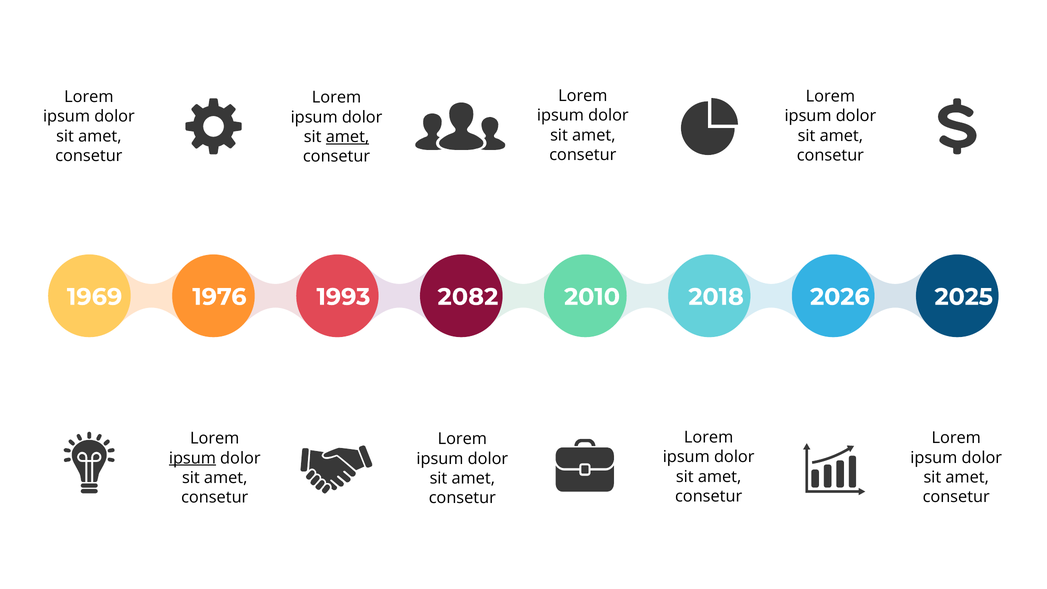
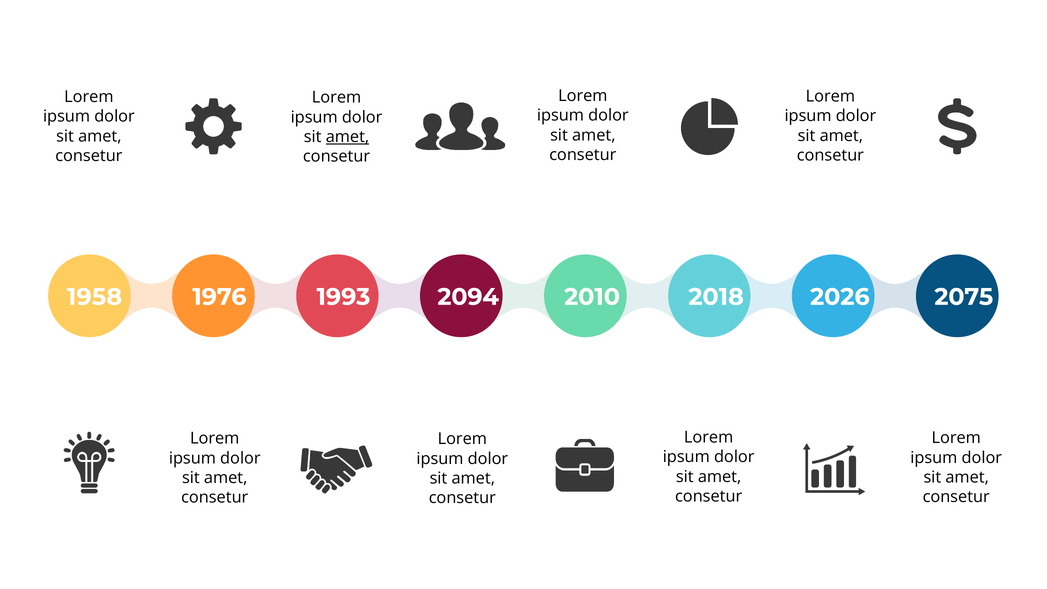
1969: 1969 -> 1958 (95, 297)
2082: 2082 -> 2094 (468, 297)
2025: 2025 -> 2075 (964, 297)
ipsum underline: present -> none (192, 458)
